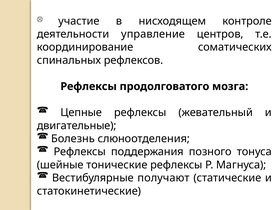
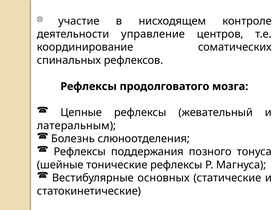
двигательные: двигательные -> латеральным (76, 126)
получают: получают -> основных (164, 178)
